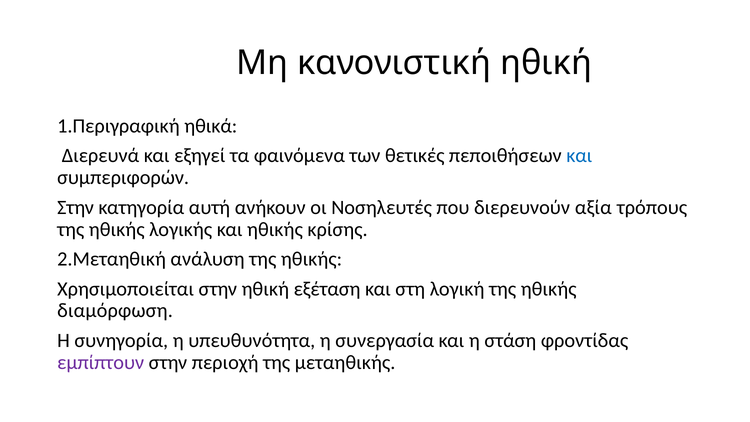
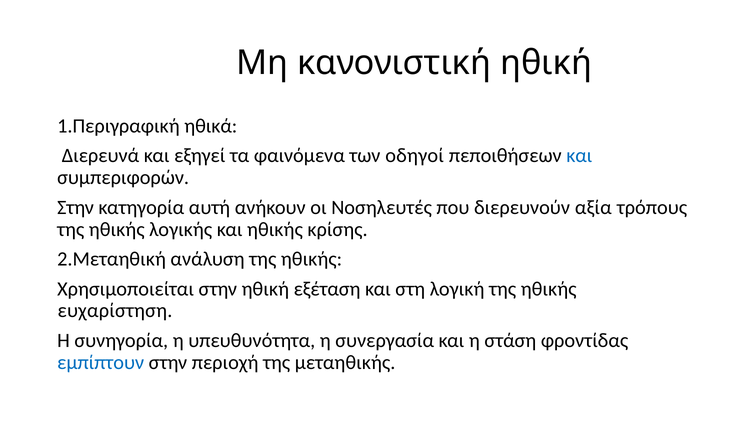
θετικές: θετικές -> οδηγοί (415, 156)
διαμόρφωση: διαμόρφωση -> ευχαρίστηση (115, 311)
εμπίπτουν colour: purple -> blue (101, 362)
